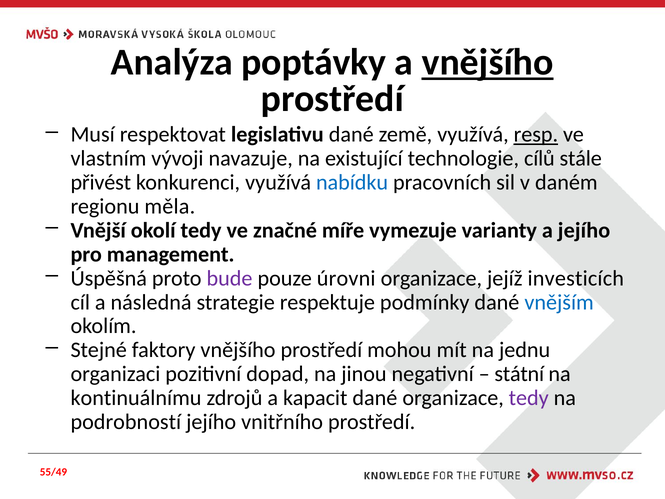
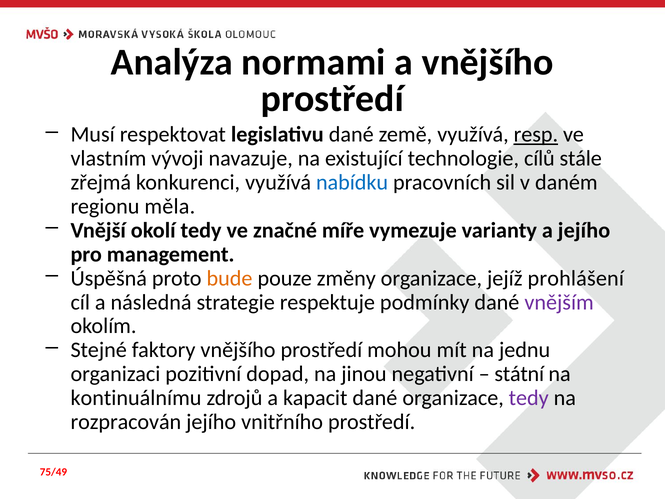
poptávky: poptávky -> normami (314, 62)
vnějšího underline: present -> none (488, 62)
přivést: přivést -> zřejmá (101, 182)
bude colour: purple -> orange (230, 278)
úrovni: úrovni -> změny (346, 278)
investicích: investicích -> prohlášení (576, 278)
vnějším colour: blue -> purple (559, 302)
podrobností: podrobností -> rozpracován (126, 422)
55/49: 55/49 -> 75/49 (53, 472)
